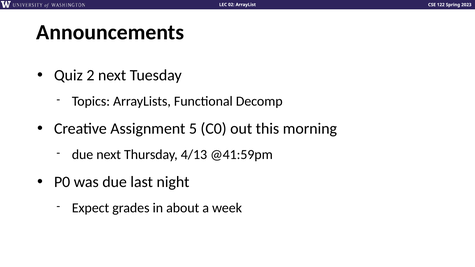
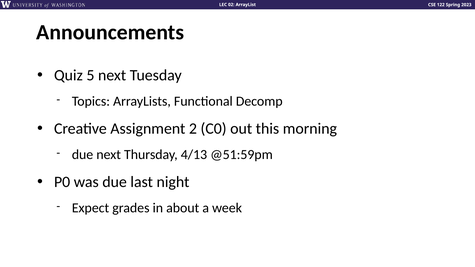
2: 2 -> 5 (90, 75)
5: 5 -> 2 (193, 129)
@41:59pm: @41:59pm -> @51:59pm (242, 155)
